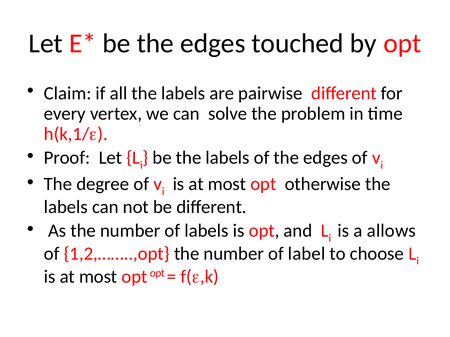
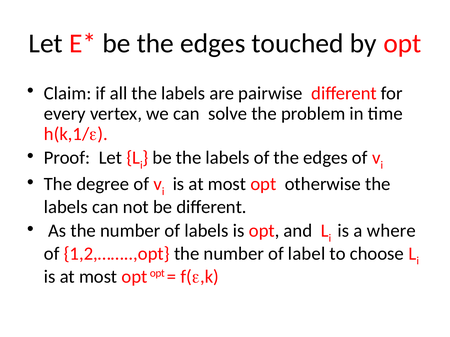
allows: allows -> where (391, 231)
